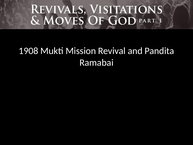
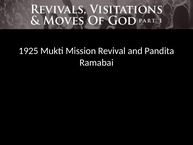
1908: 1908 -> 1925 (28, 51)
